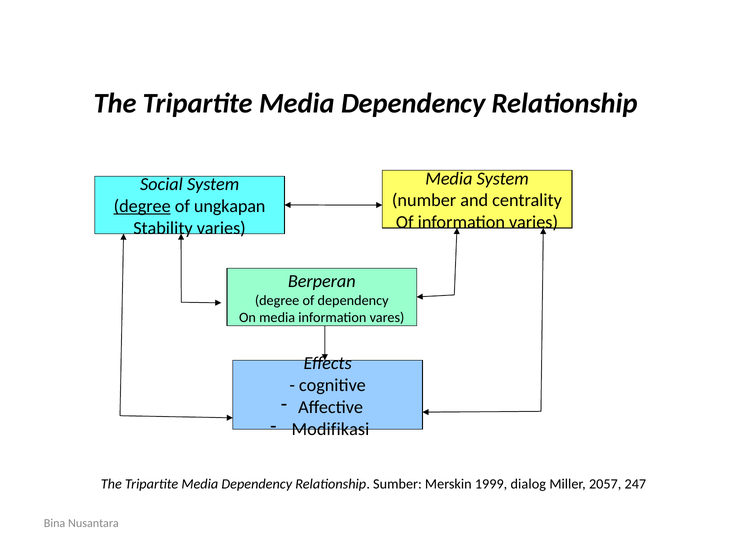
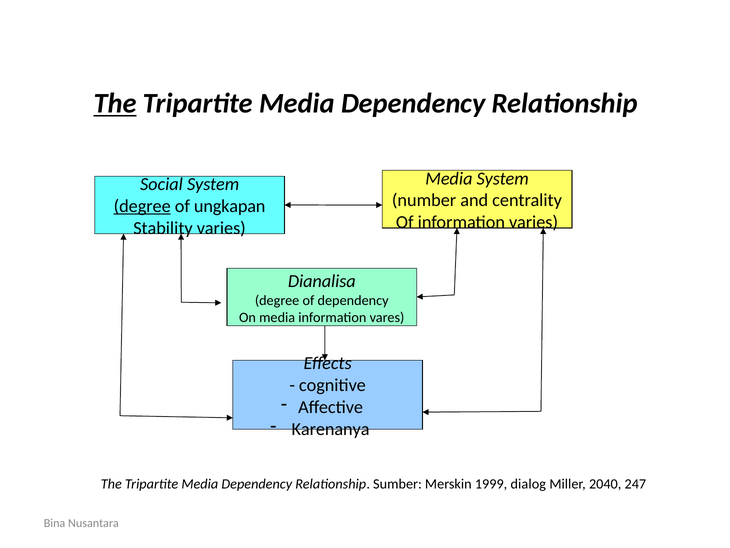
The underline: none -> present (115, 103)
Berperan: Berperan -> Dianalisa (322, 281)
Modifikasi: Modifikasi -> Karenanya (331, 429)
2057: 2057 -> 2040 (605, 483)
